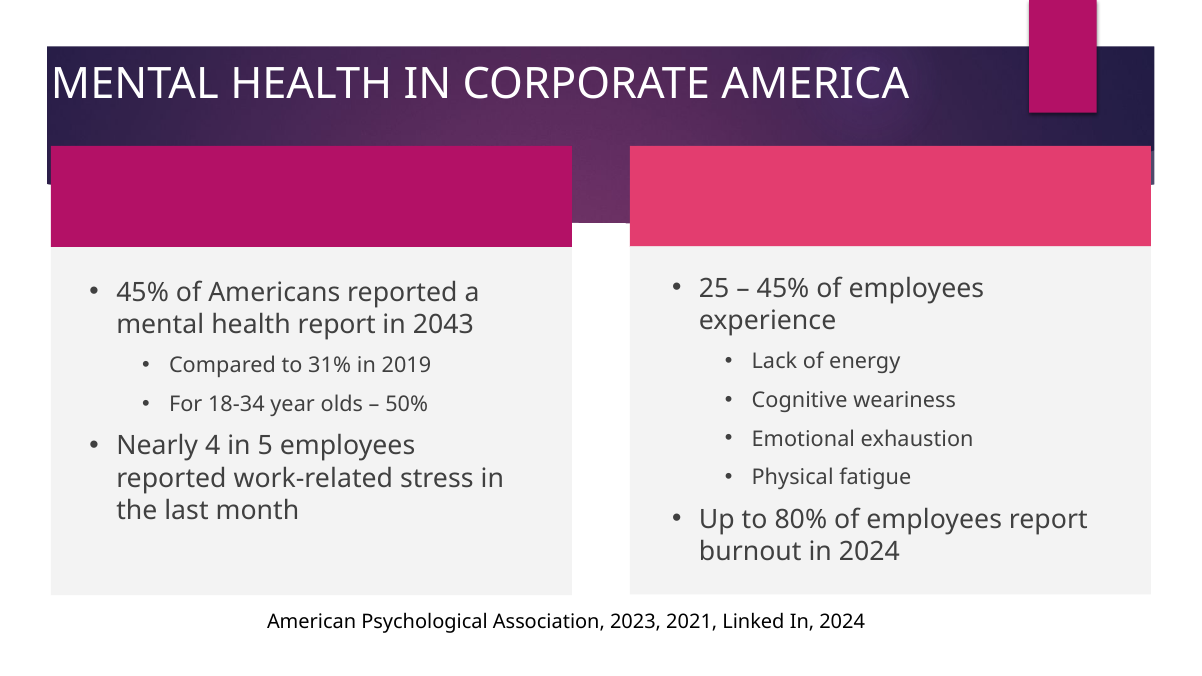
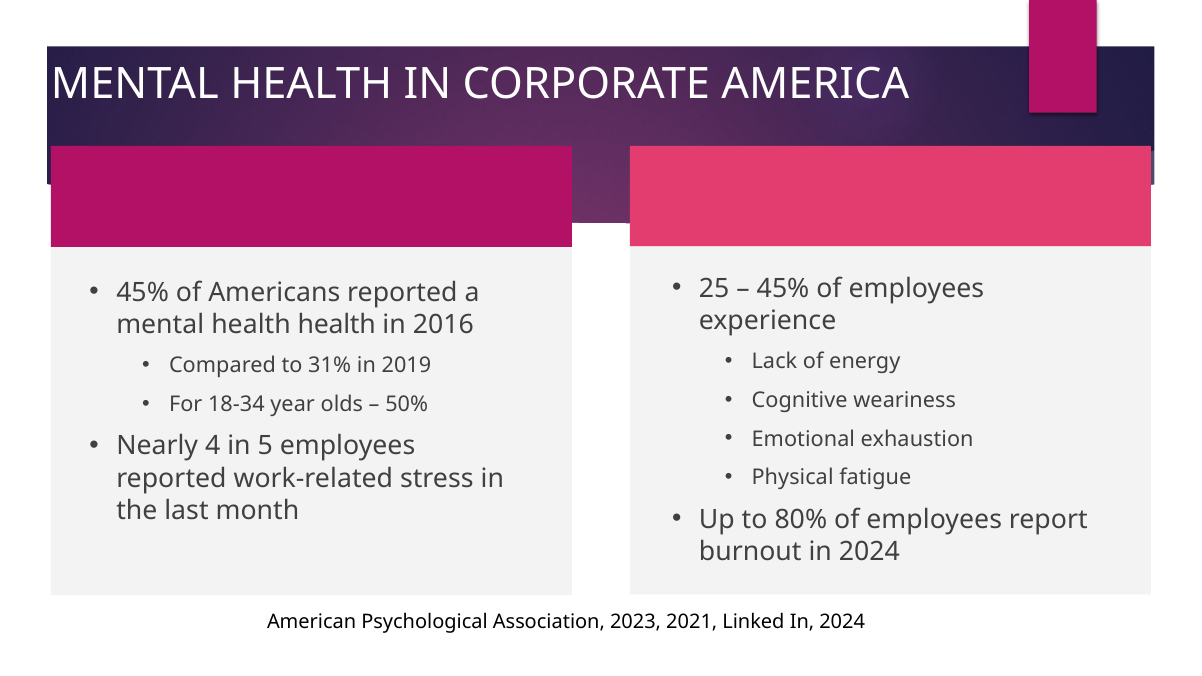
health report: report -> health (337, 324)
2043: 2043 -> 2016 (443, 324)
